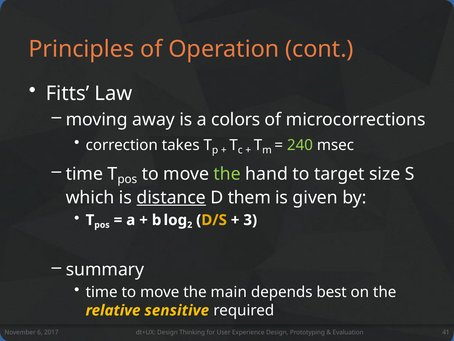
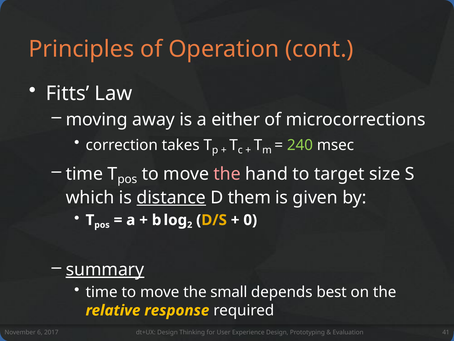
colors: colors -> either (236, 119)
the colour: light green -> pink (227, 174)
3: 3 -> 0 (250, 220)
summary underline: none -> present (105, 269)
main: main -> small (229, 292)
sensitive: sensitive -> response (177, 310)
